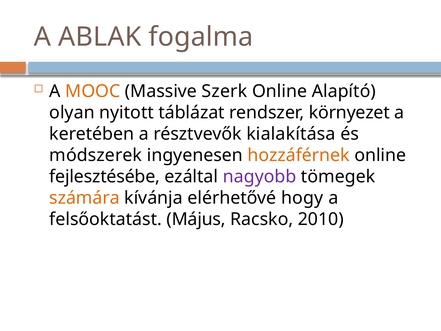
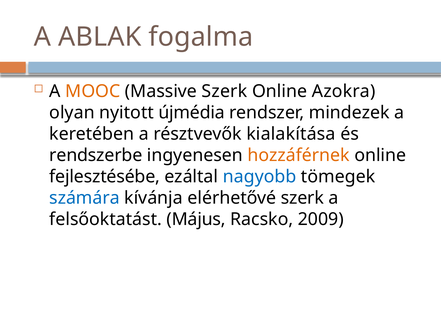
Alapító: Alapító -> Azokra (344, 91)
táblázat: táblázat -> újmédia (192, 113)
környezet: környezet -> mindezek (349, 113)
módszerek: módszerek -> rendszerbe (96, 155)
nagyobb colour: purple -> blue (260, 177)
számára colour: orange -> blue (85, 198)
elérhetővé hogy: hogy -> szerk (302, 198)
2010: 2010 -> 2009 (321, 219)
